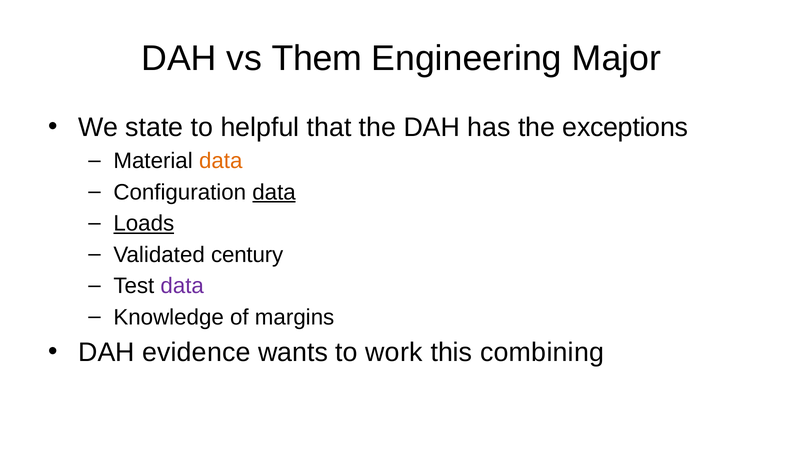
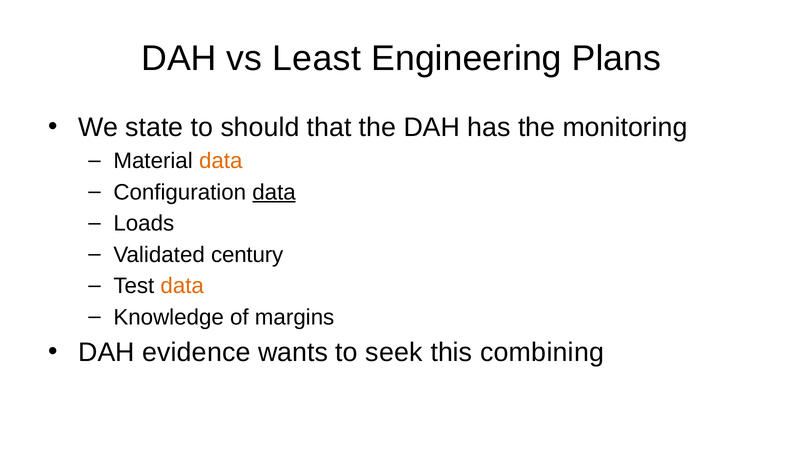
Them: Them -> Least (317, 58)
Major: Major -> Plans (616, 58)
helpful: helpful -> should (260, 127)
exceptions: exceptions -> monitoring (625, 127)
Loads underline: present -> none (144, 223)
data colour: purple -> orange (182, 286)
work: work -> seek (394, 352)
